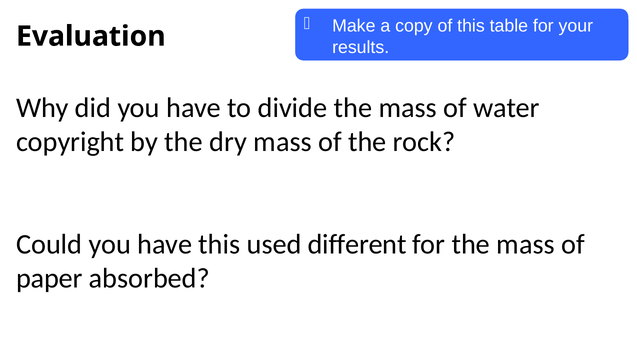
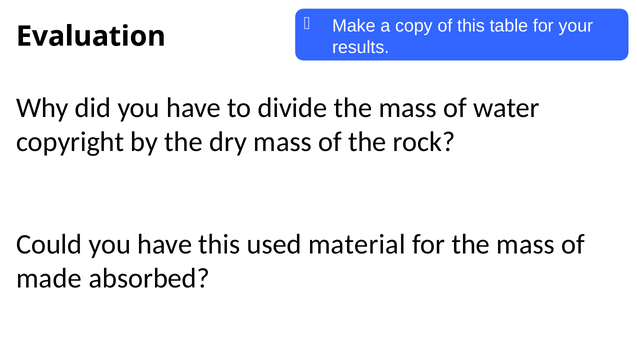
different: different -> material (357, 244)
paper: paper -> made (49, 278)
